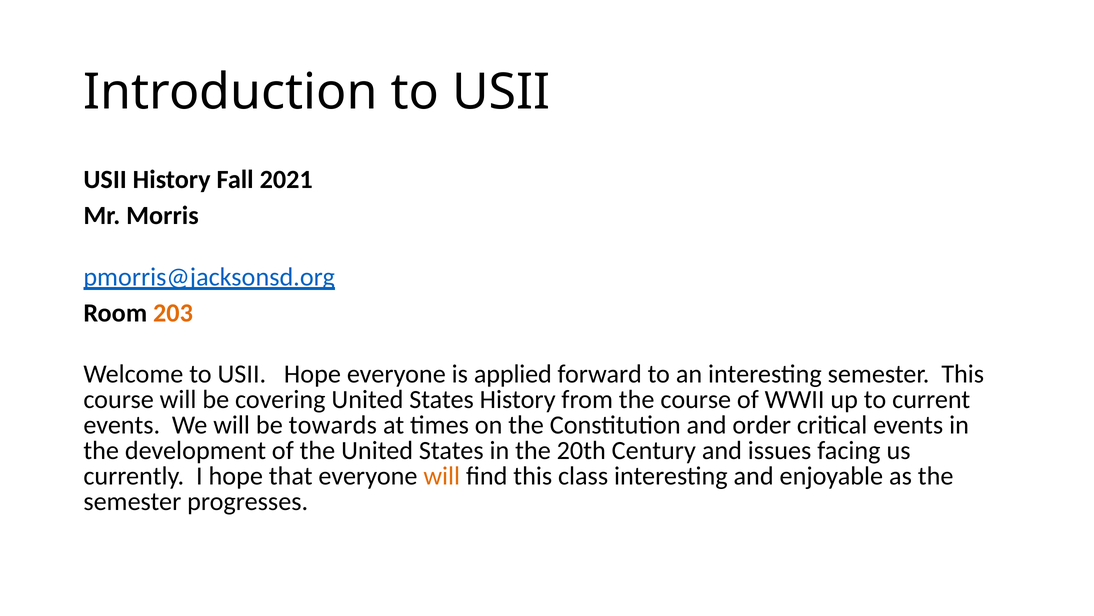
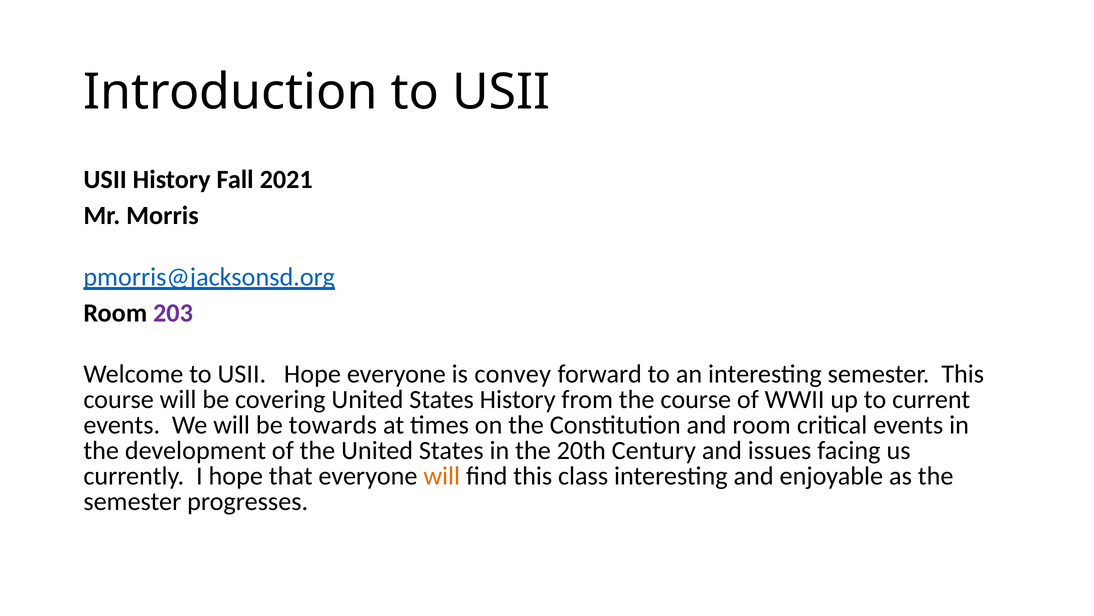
203 colour: orange -> purple (173, 313)
applied: applied -> convey (513, 374)
and order: order -> room (762, 425)
